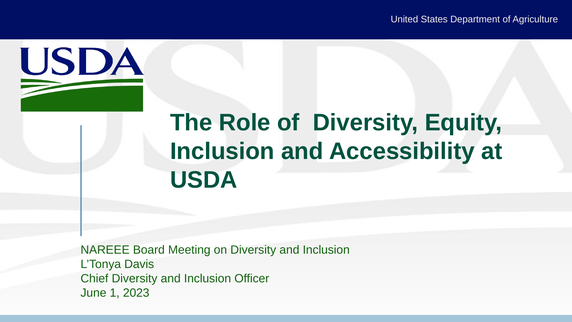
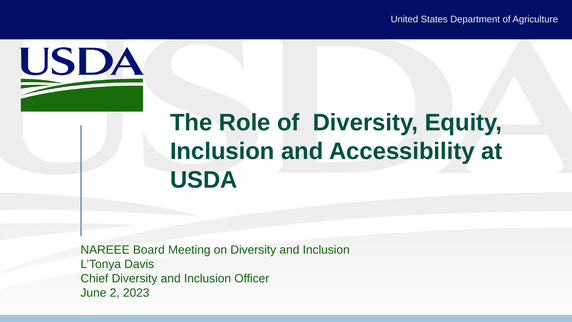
1: 1 -> 2 (115, 293)
